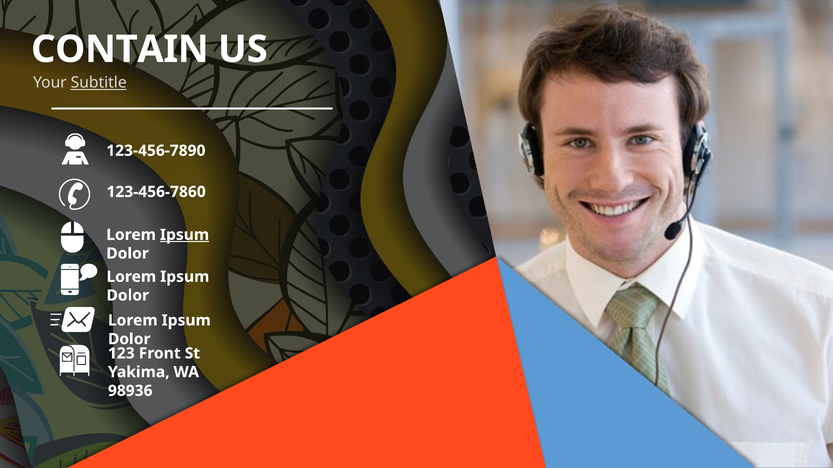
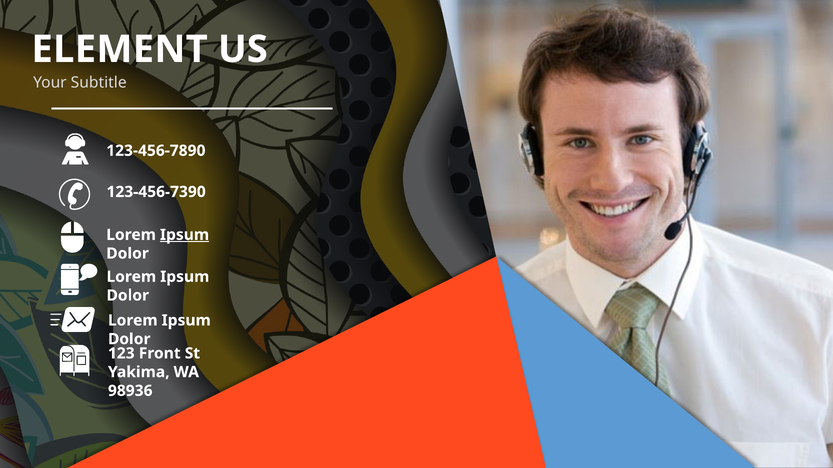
CONTAIN: CONTAIN -> ELEMENT (120, 49)
Subtitle underline: present -> none (99, 83)
123-456-7860: 123-456-7860 -> 123-456-7390 (156, 192)
